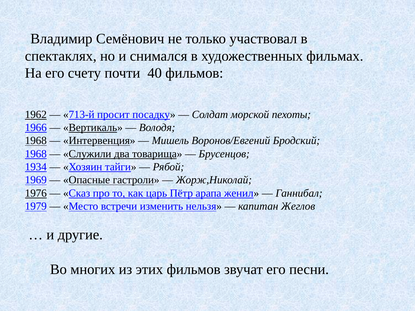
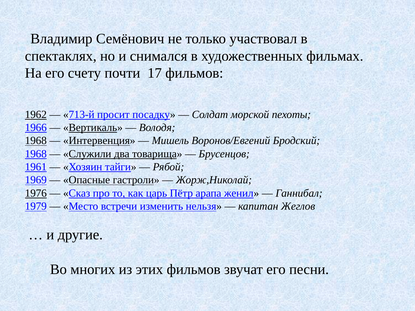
40: 40 -> 17 (155, 73)
1934: 1934 -> 1961 (36, 167)
